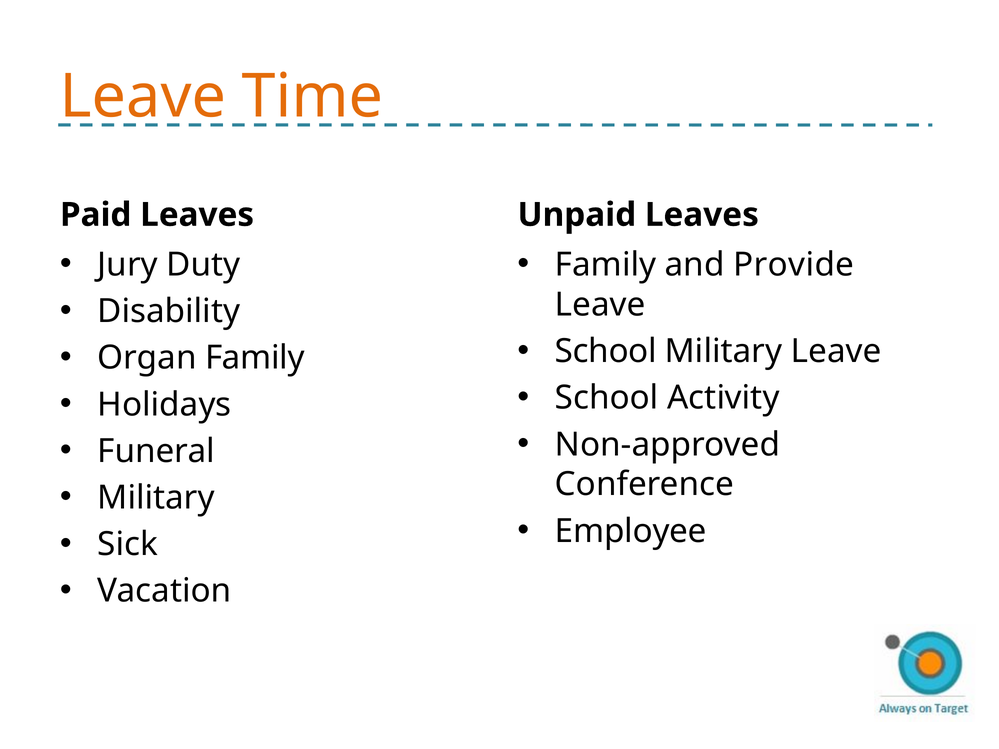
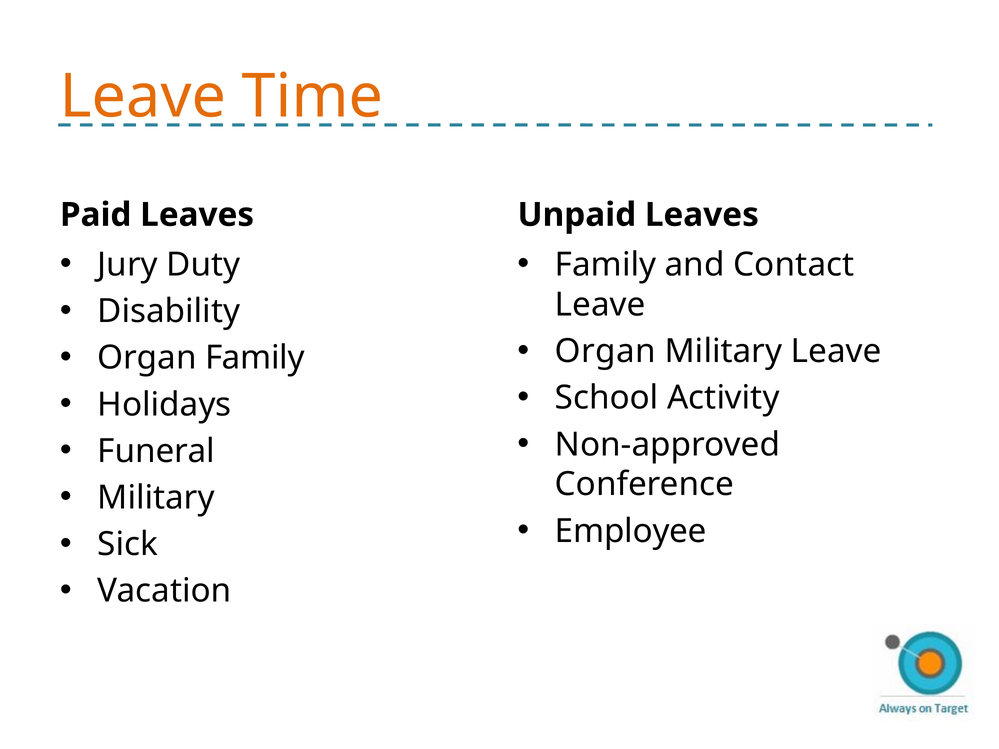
Provide: Provide -> Contact (794, 265)
School: School -> Organ (605, 351)
